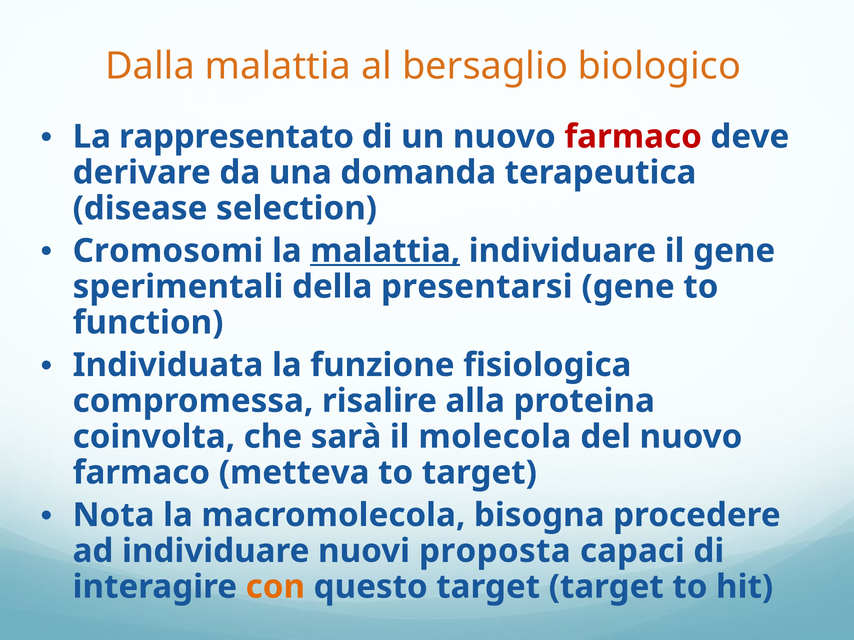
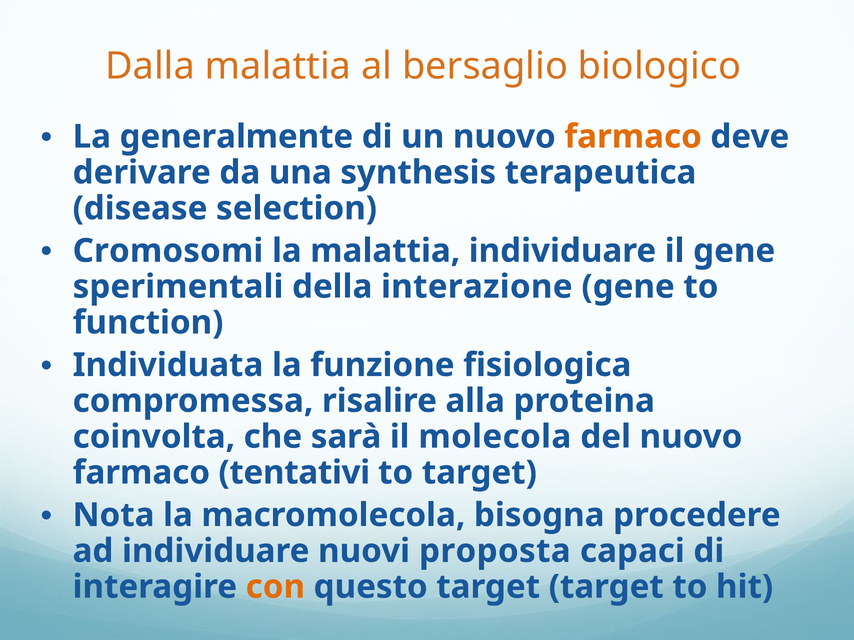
rappresentato: rappresentato -> generalmente (236, 137)
farmaco colour: red -> orange (633, 137)
domanda: domanda -> synthesis (418, 173)
malattia underline: present -> none (385, 251)
presentarsi: presentarsi -> interazione (477, 287)
metteva: metteva -> tentativi (294, 473)
